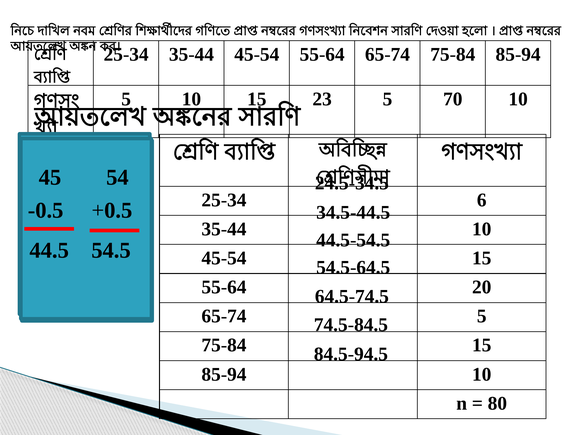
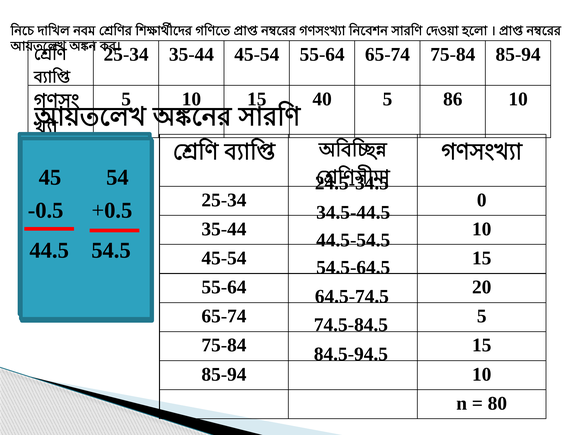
23: 23 -> 40 (322, 99)
70: 70 -> 86 (453, 99)
6: 6 -> 0 (482, 200)
